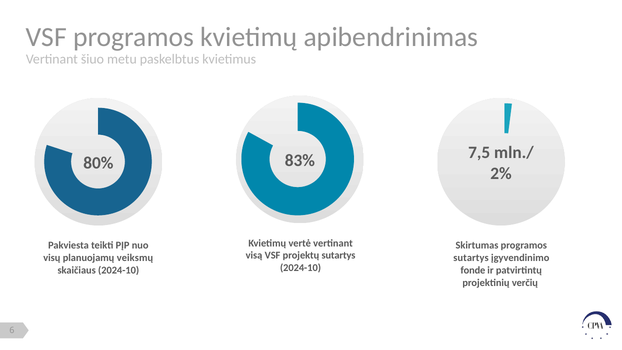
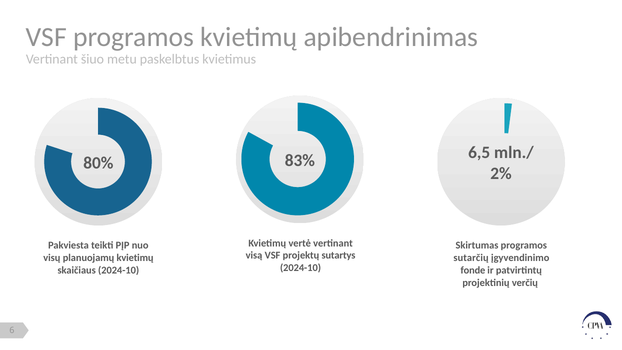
7,5: 7,5 -> 6,5 (479, 153)
planuojamų veiksmų: veiksmų -> kvietimų (135, 258)
sutartys: sutartys -> sutarčių (471, 258)
